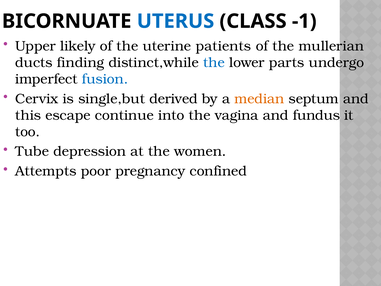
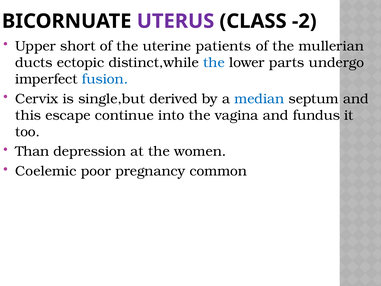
UTERUS colour: blue -> purple (176, 21)
-1: -1 -> -2 (304, 21)
likely: likely -> short (78, 46)
finding: finding -> ectopic (81, 62)
median colour: orange -> blue (259, 99)
Tube: Tube -> Than (32, 151)
Attempts: Attempts -> Coelemic (46, 171)
confined: confined -> common (218, 171)
